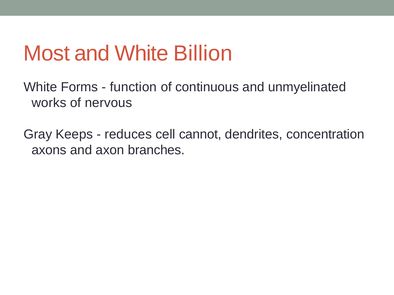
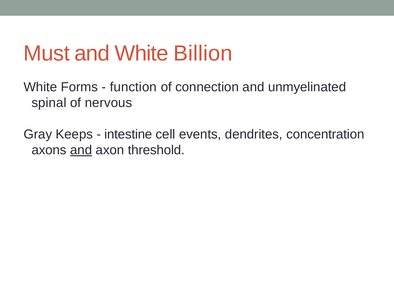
Most: Most -> Must (47, 53)
continuous: continuous -> connection (207, 87)
works: works -> spinal (49, 103)
reduces: reduces -> intestine (128, 135)
cannot: cannot -> events (200, 135)
and underline: none -> present (81, 150)
branches: branches -> threshold (156, 150)
